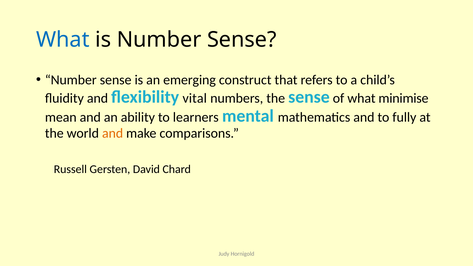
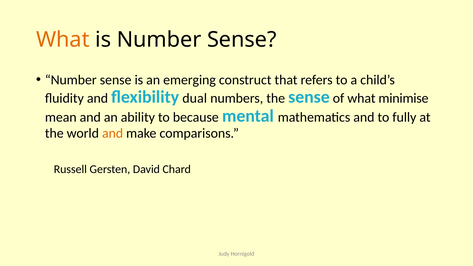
What colour: blue -> orange (63, 40)
vital: vital -> dual (195, 98)
learners: learners -> because (196, 117)
